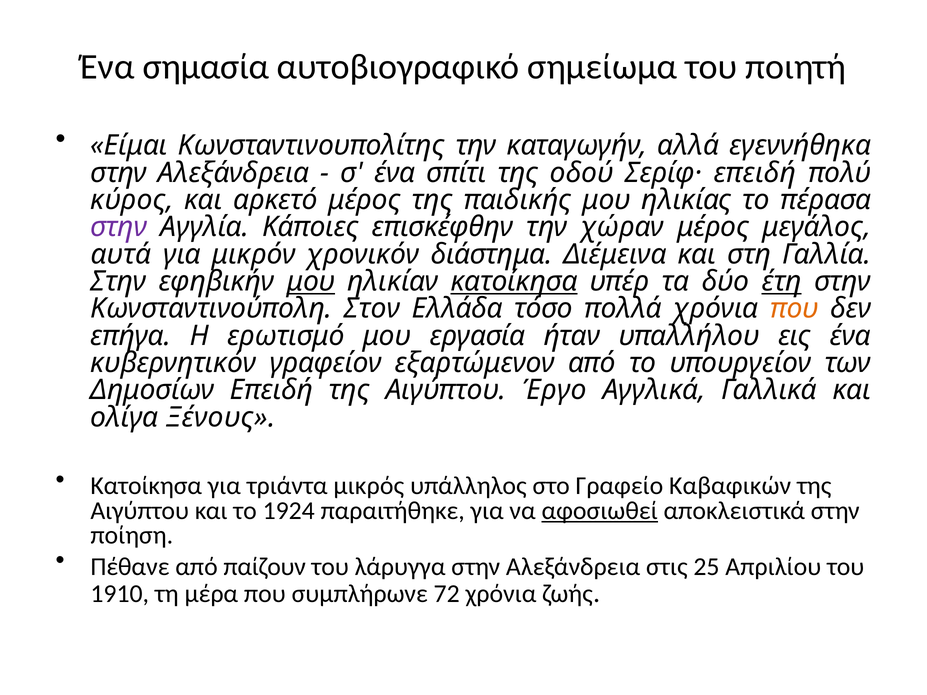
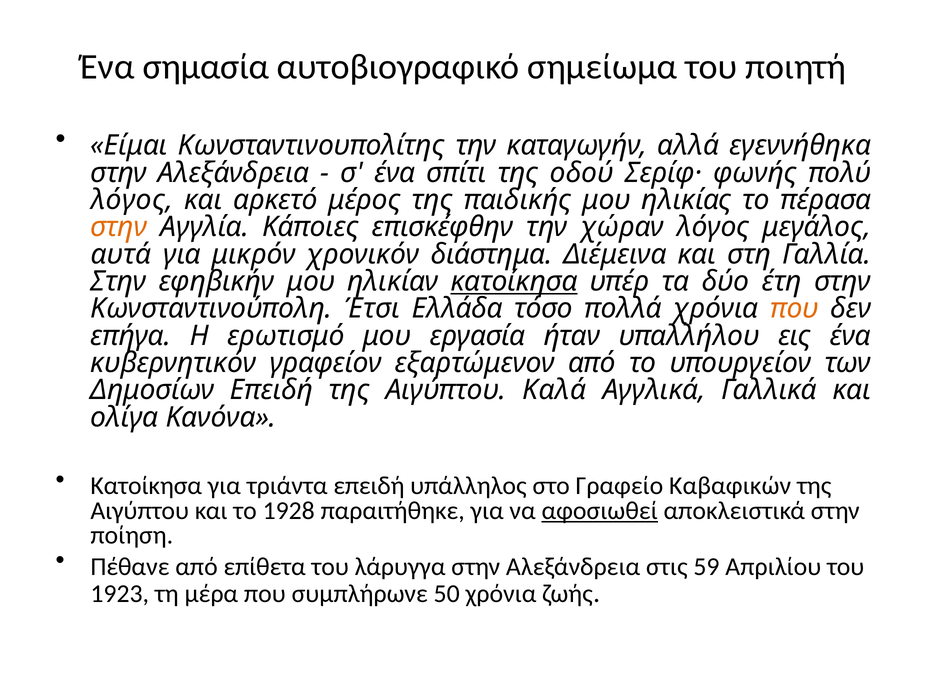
Σερίφ· επειδή: επειδή -> φωνής (755, 173)
κύρος: κύρος -> λόγος (132, 200)
στην colour: purple -> orange (119, 227)
χώραν μέρος: μέρος -> λόγος (713, 227)
μου underline: present -> none (311, 282)
έτη underline: present -> none (782, 282)
Στον: Στον -> Έτσι (372, 309)
Έργο: Έργο -> Καλά (554, 390)
Ξένους: Ξένους -> Κανόνα (221, 417)
τριάντα μικρός: μικρός -> επειδή (369, 486)
1924: 1924 -> 1928 (289, 511)
παίζουν: παίζουν -> επίθετα (265, 567)
25: 25 -> 59 (706, 567)
1910: 1910 -> 1923 (120, 594)
72: 72 -> 50 (447, 594)
